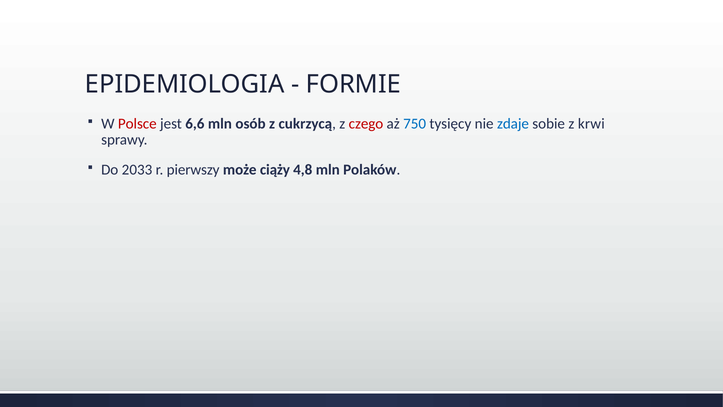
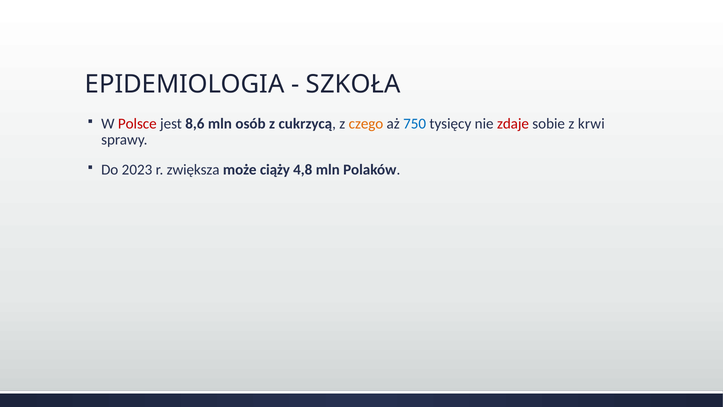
FORMIE: FORMIE -> SZKOŁA (353, 84)
6,6: 6,6 -> 8,6 (195, 124)
czego colour: red -> orange (366, 124)
zdaje colour: blue -> red (513, 124)
2033: 2033 -> 2023 (137, 170)
pierwszy: pierwszy -> zwiększa (193, 170)
